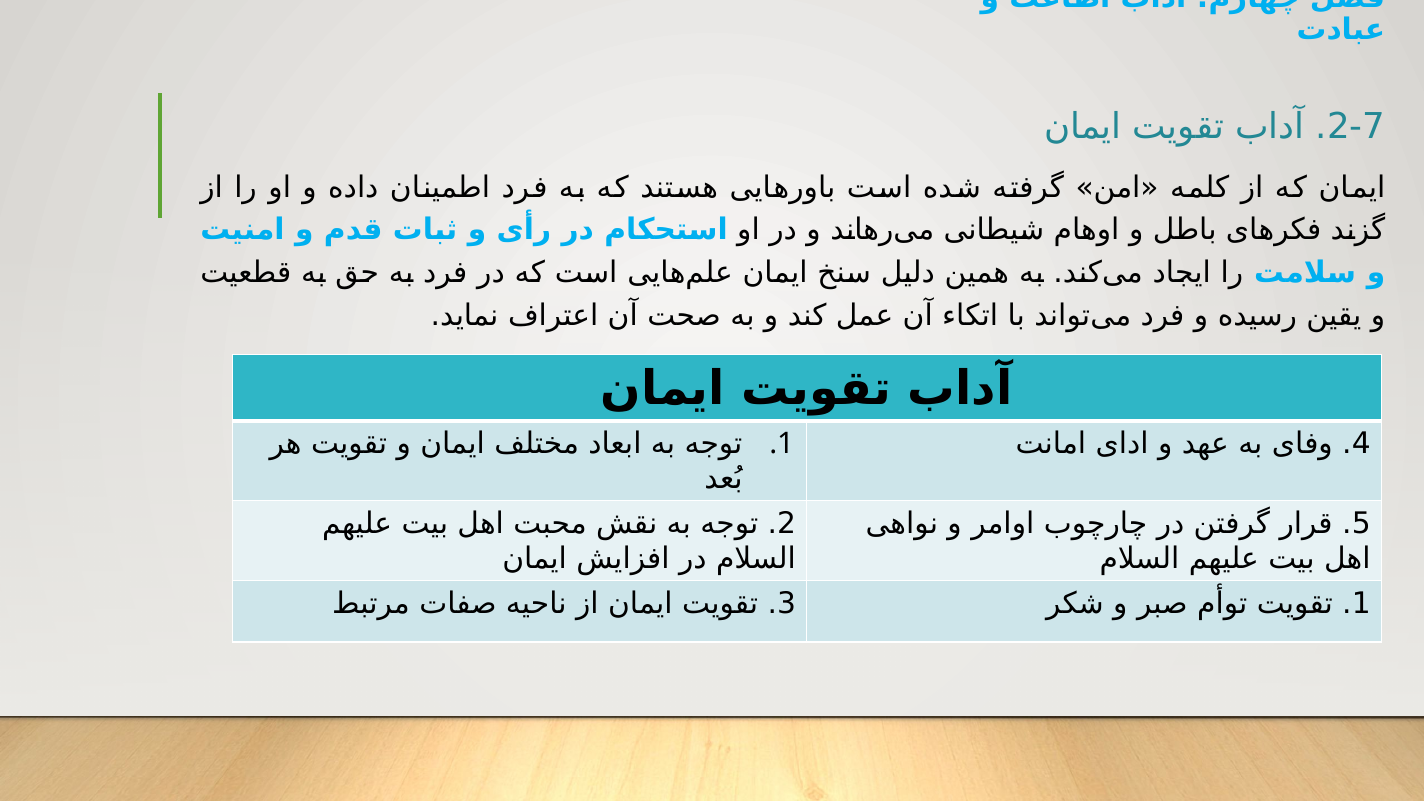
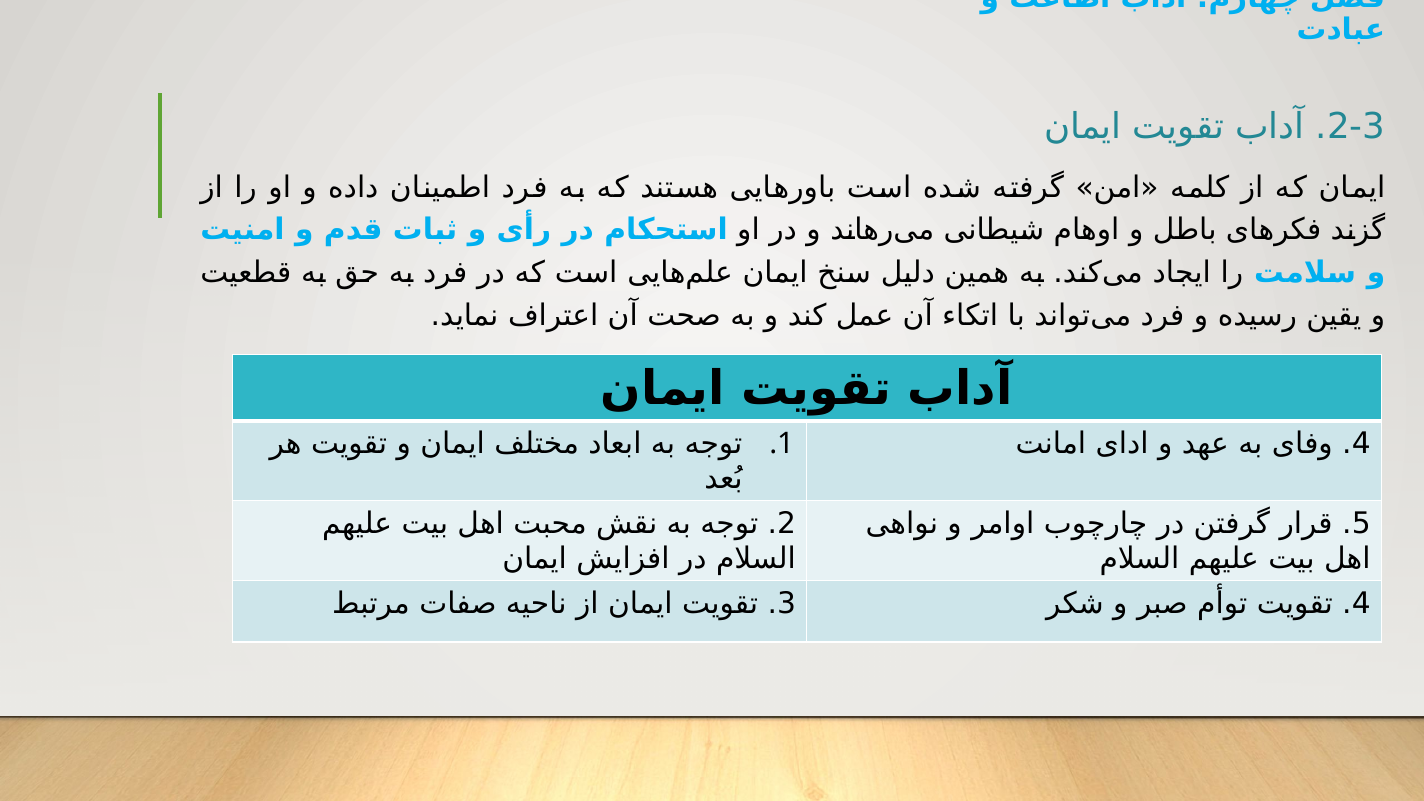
2-7: 2-7 -> 2-3 (1356, 126)
1: 1 -> 4 (1361, 604)
